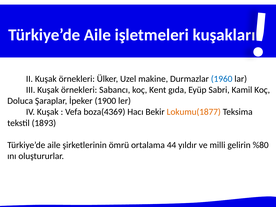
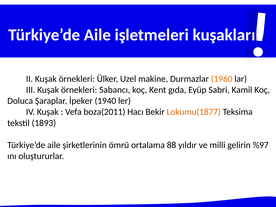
1960 colour: blue -> orange (222, 79)
1900: 1900 -> 1940 (105, 101)
boza(4369: boza(4369 -> boza(2011 (104, 112)
44: 44 -> 88 (172, 145)
%80: %80 -> %97 (261, 145)
